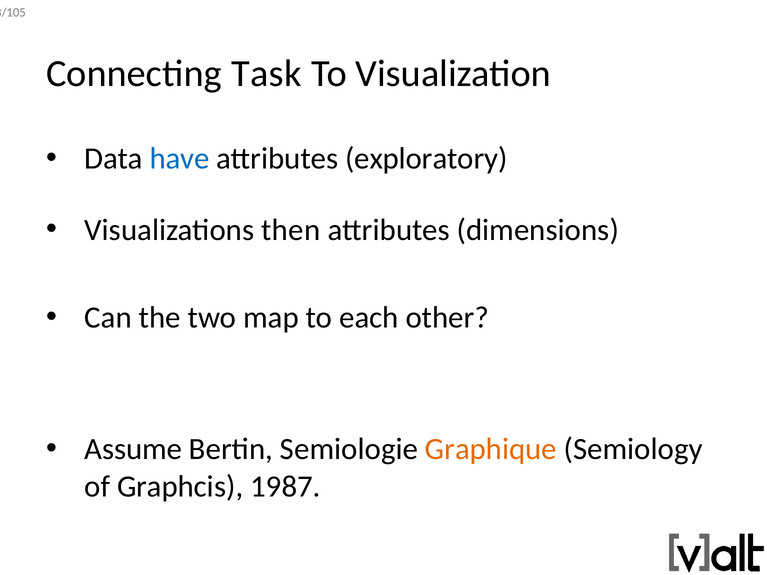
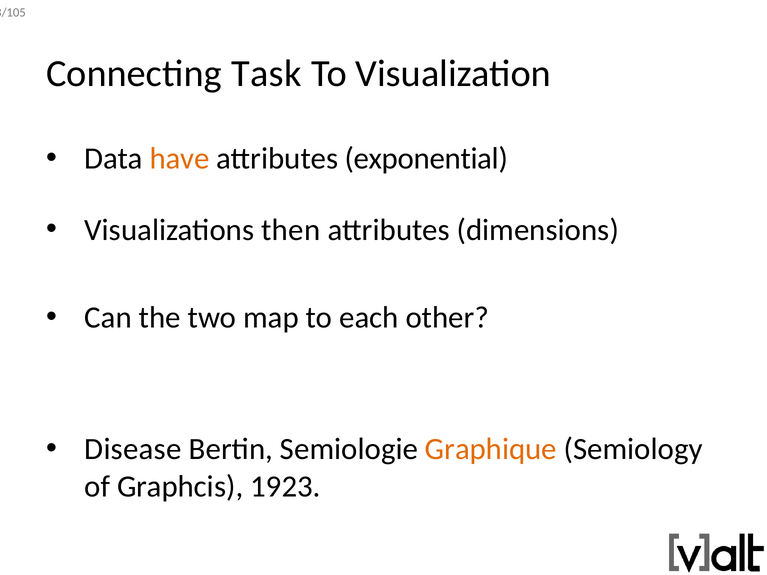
have colour: blue -> orange (180, 159)
exploratory: exploratory -> exponential (426, 159)
Assume: Assume -> Disease (133, 449)
1987: 1987 -> 1923 (285, 487)
